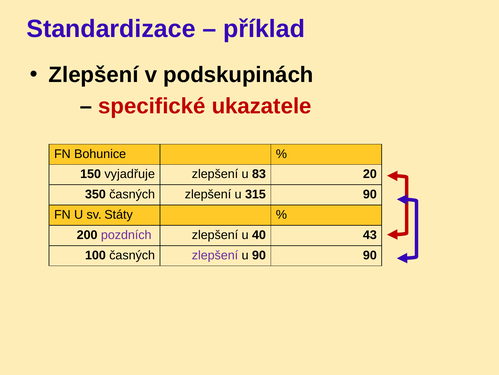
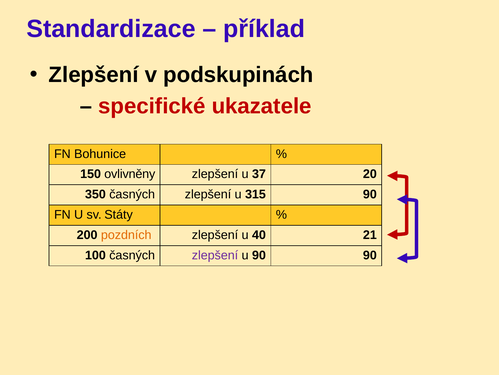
vyjadřuje: vyjadřuje -> ovlivněny (130, 174)
83: 83 -> 37 (259, 174)
pozdních colour: purple -> orange (126, 235)
43: 43 -> 21 (370, 235)
